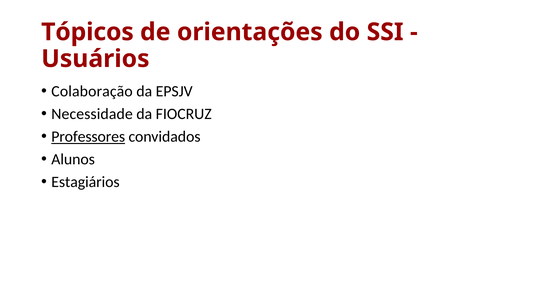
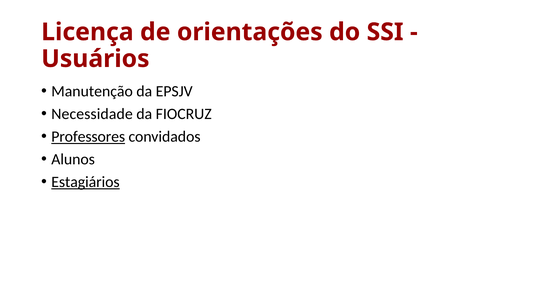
Tópicos: Tópicos -> Licença (87, 32)
Colaboração: Colaboração -> Manutenção (92, 91)
Estagiários underline: none -> present (85, 182)
